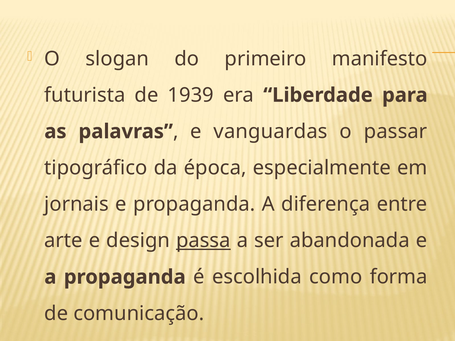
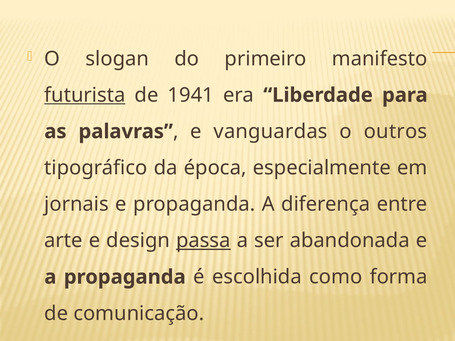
futurista underline: none -> present (85, 95)
1939: 1939 -> 1941 (191, 95)
passar: passar -> outros (396, 132)
